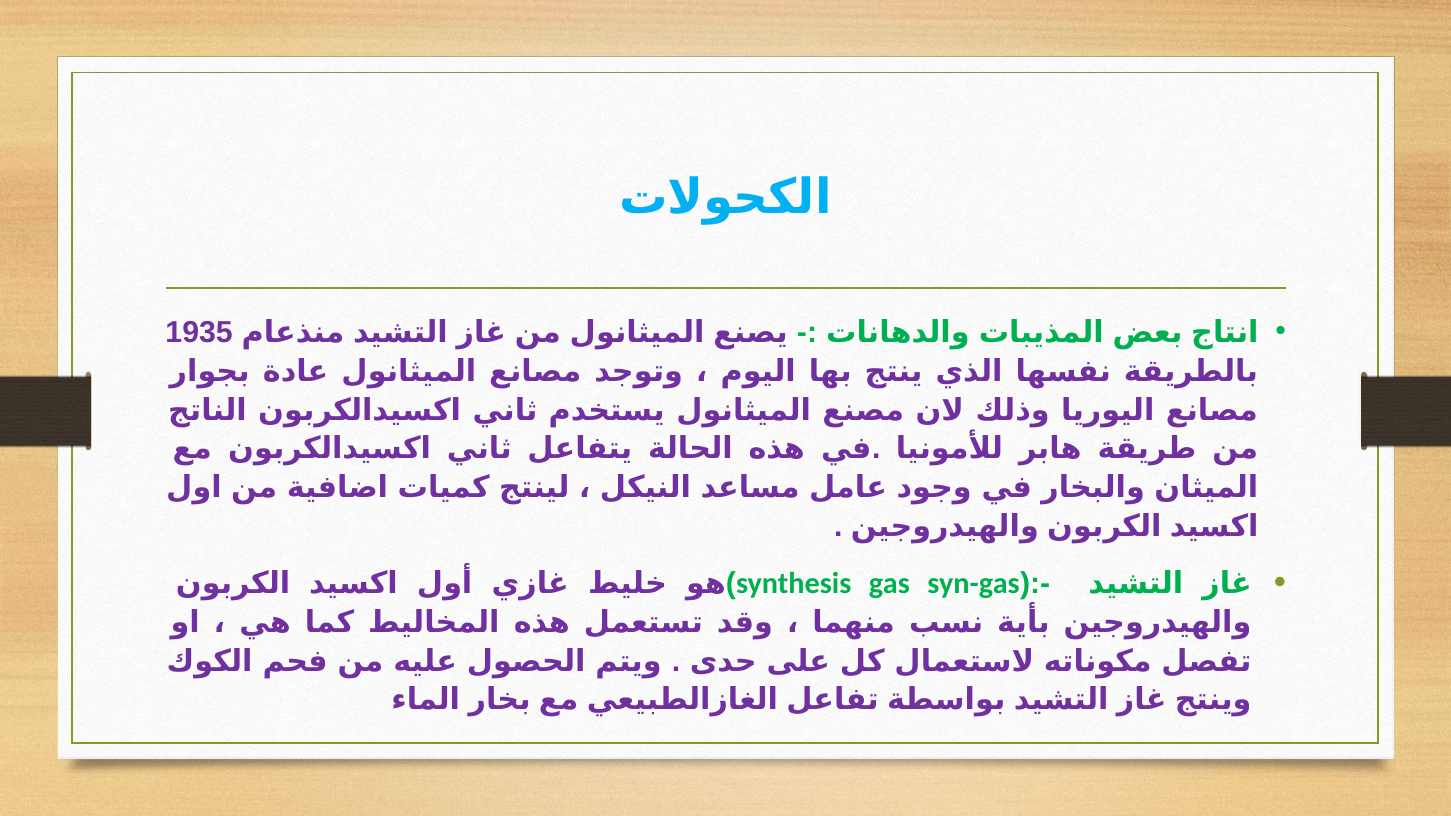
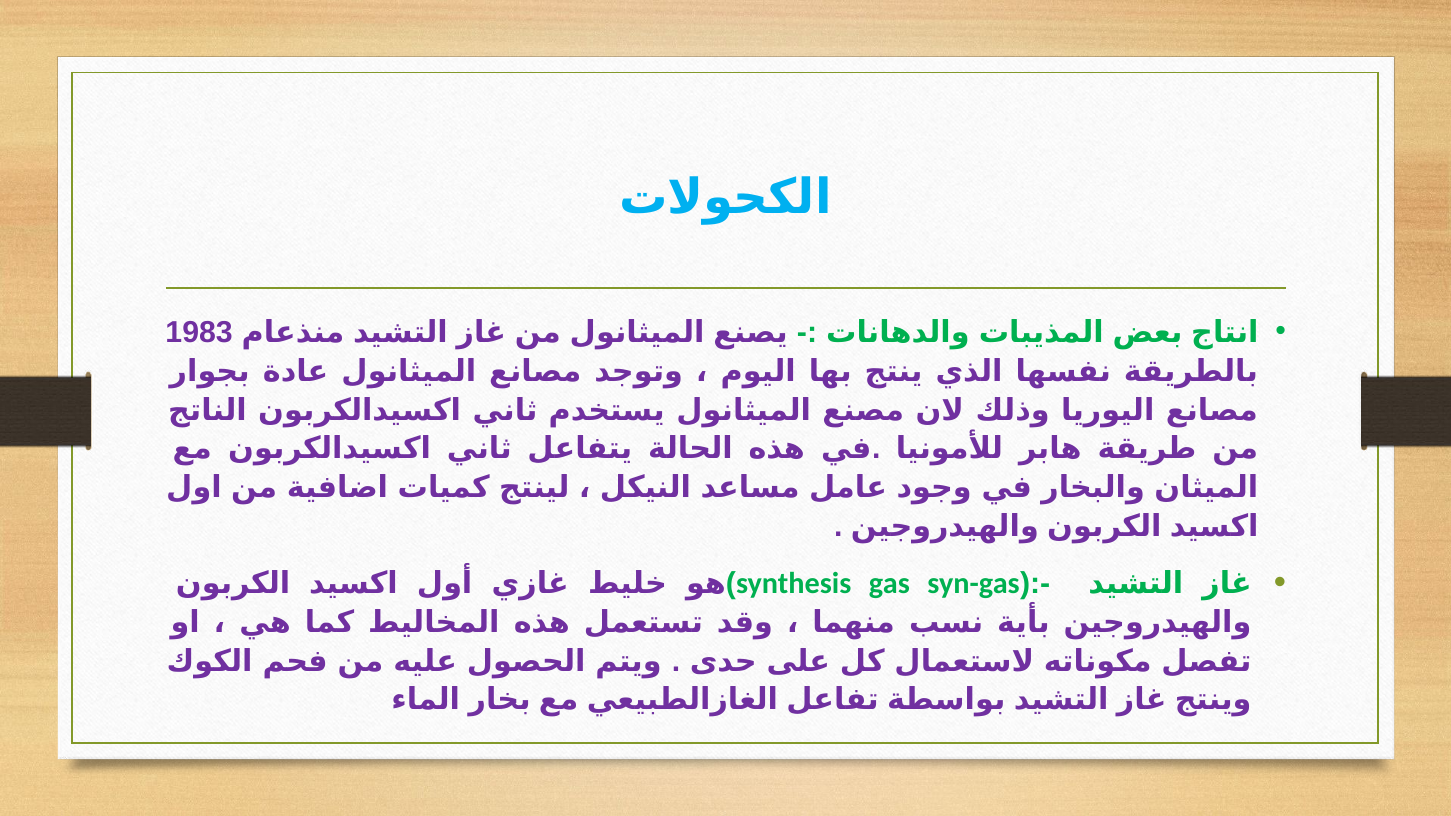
1935: 1935 -> 1983 (199, 333)
